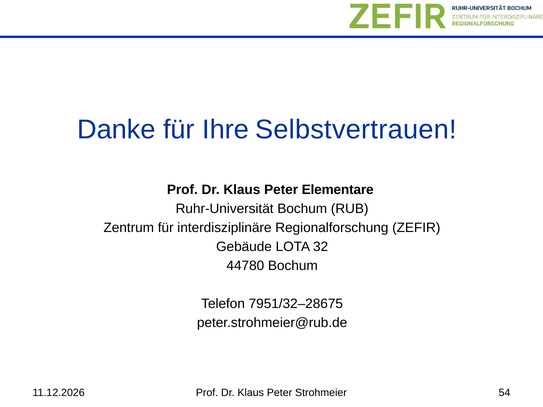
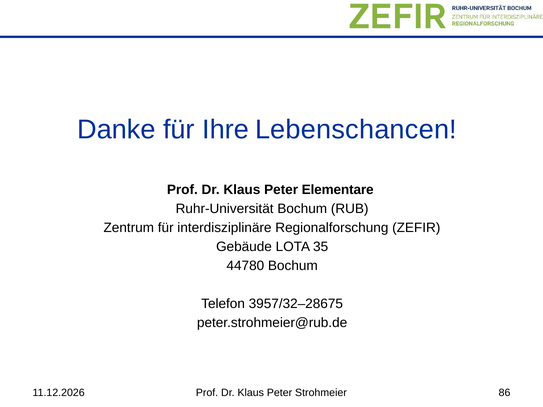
Selbstvertrauen: Selbstvertrauen -> Lebenschancen (356, 130)
32: 32 -> 35 (321, 247)
7951/32–28675: 7951/32–28675 -> 3957/32–28675 (296, 304)
54: 54 -> 86 (505, 393)
